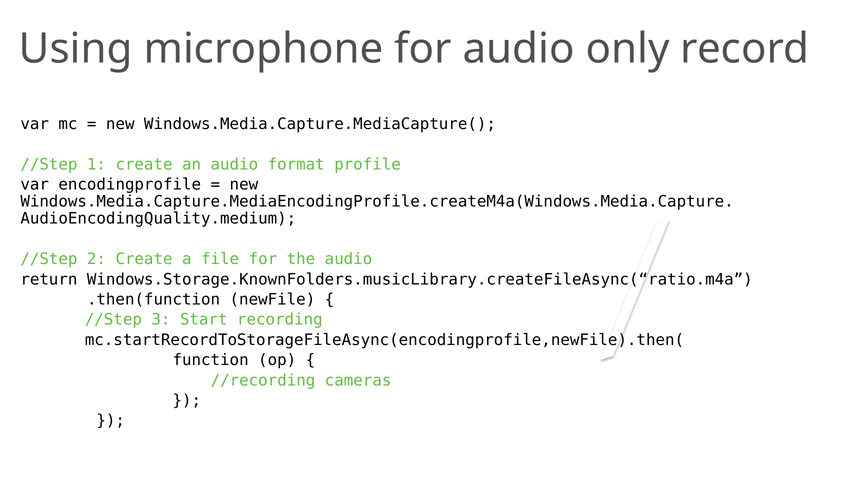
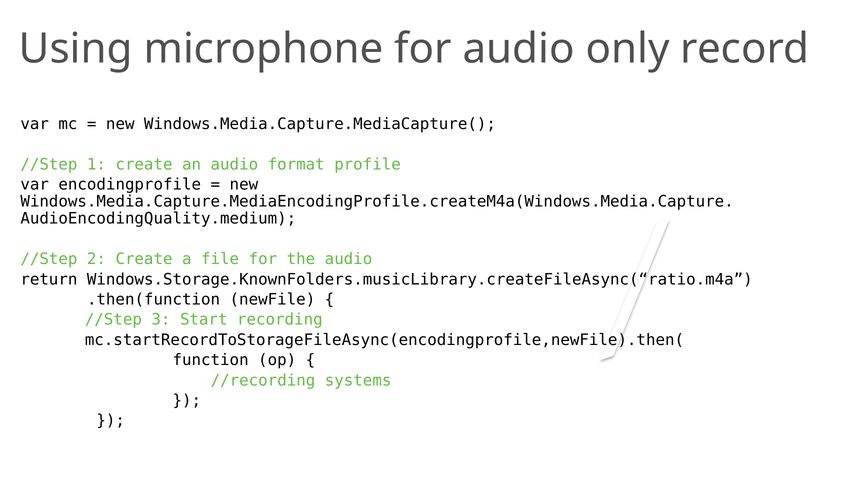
cameras: cameras -> systems (358, 381)
